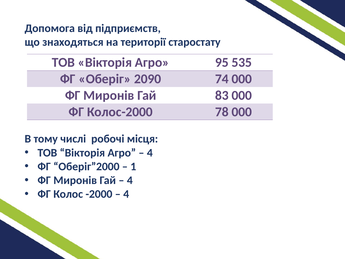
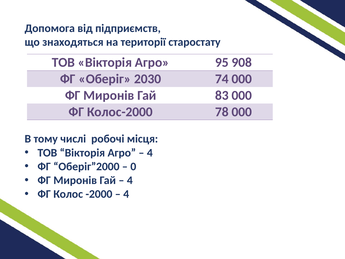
535: 535 -> 908 (242, 62)
2090: 2090 -> 2030 (148, 79)
1: 1 -> 0 (133, 166)
